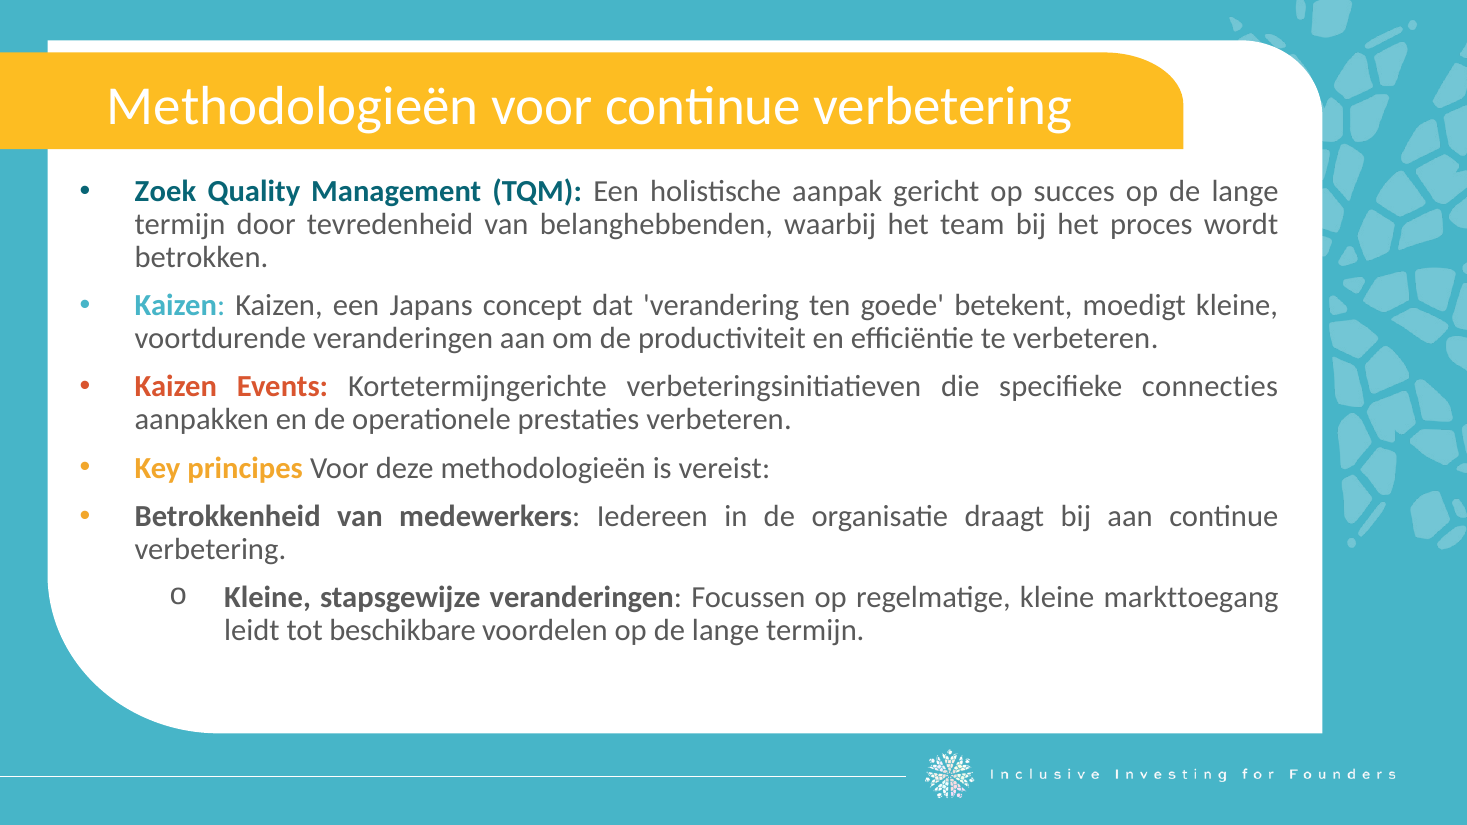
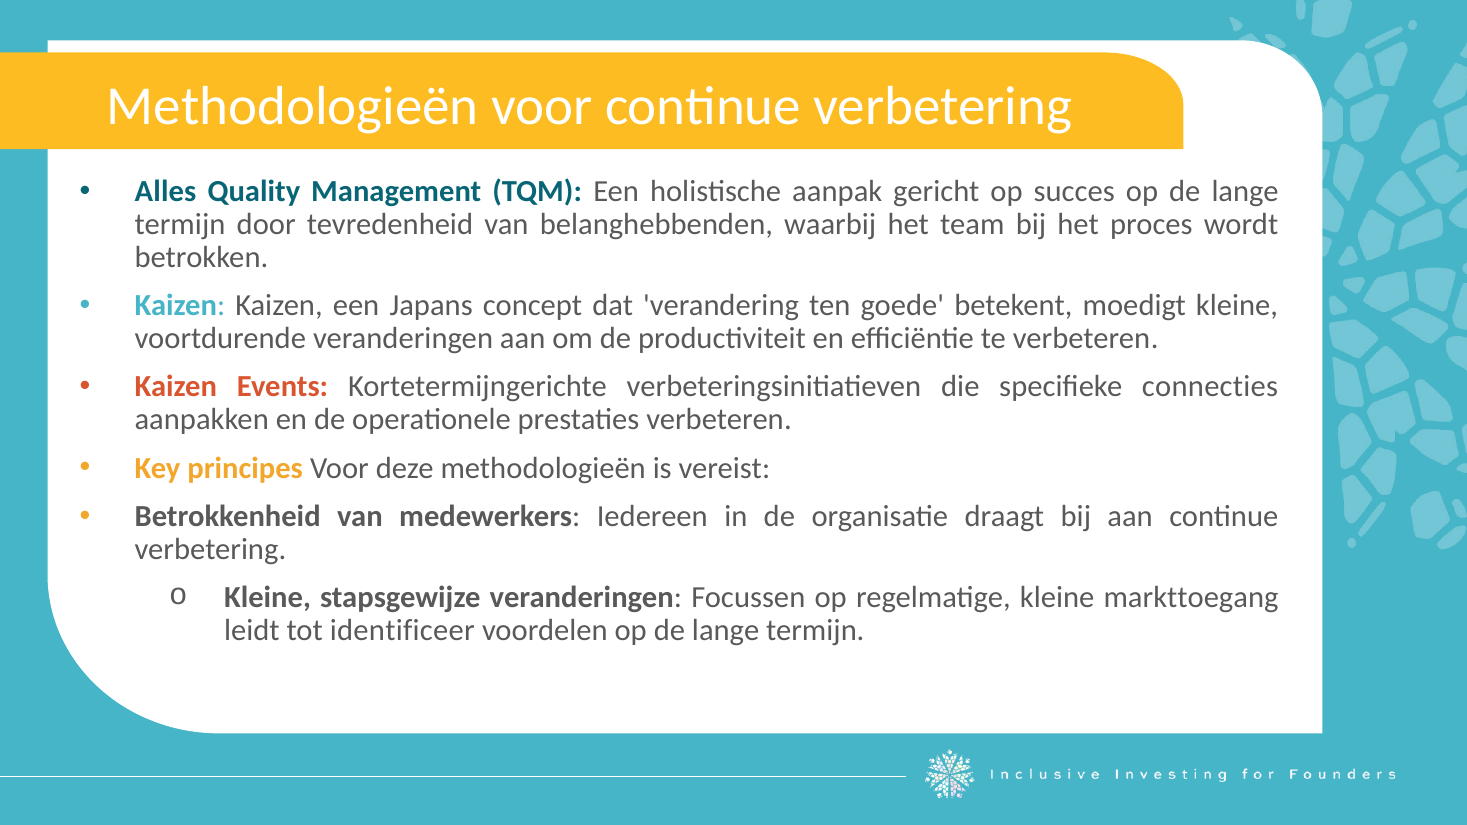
Zoek: Zoek -> Alles (166, 191)
beschikbare: beschikbare -> identificeer (402, 631)
